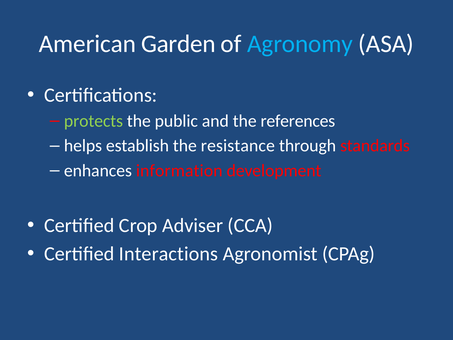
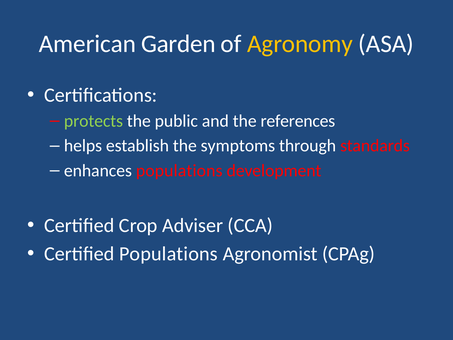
Agronomy colour: light blue -> yellow (300, 44)
resistance: resistance -> symptoms (238, 146)
enhances information: information -> populations (179, 170)
Certified Interactions: Interactions -> Populations (168, 254)
